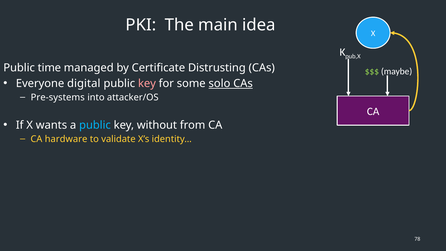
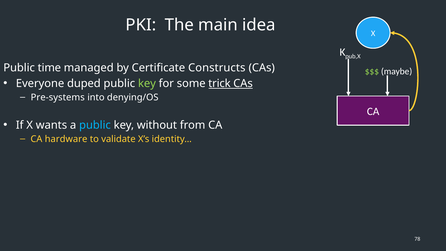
Distrusting: Distrusting -> Constructs (217, 68)
digital: digital -> duped (84, 83)
key colour: pink -> light green (147, 83)
solo: solo -> trick (219, 83)
attacker/OS: attacker/OS -> denying/OS (133, 97)
